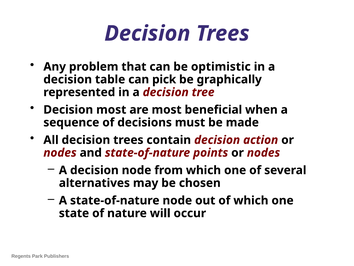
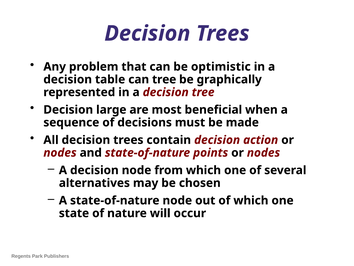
can pick: pick -> tree (164, 79)
Decision most: most -> large (111, 110)
